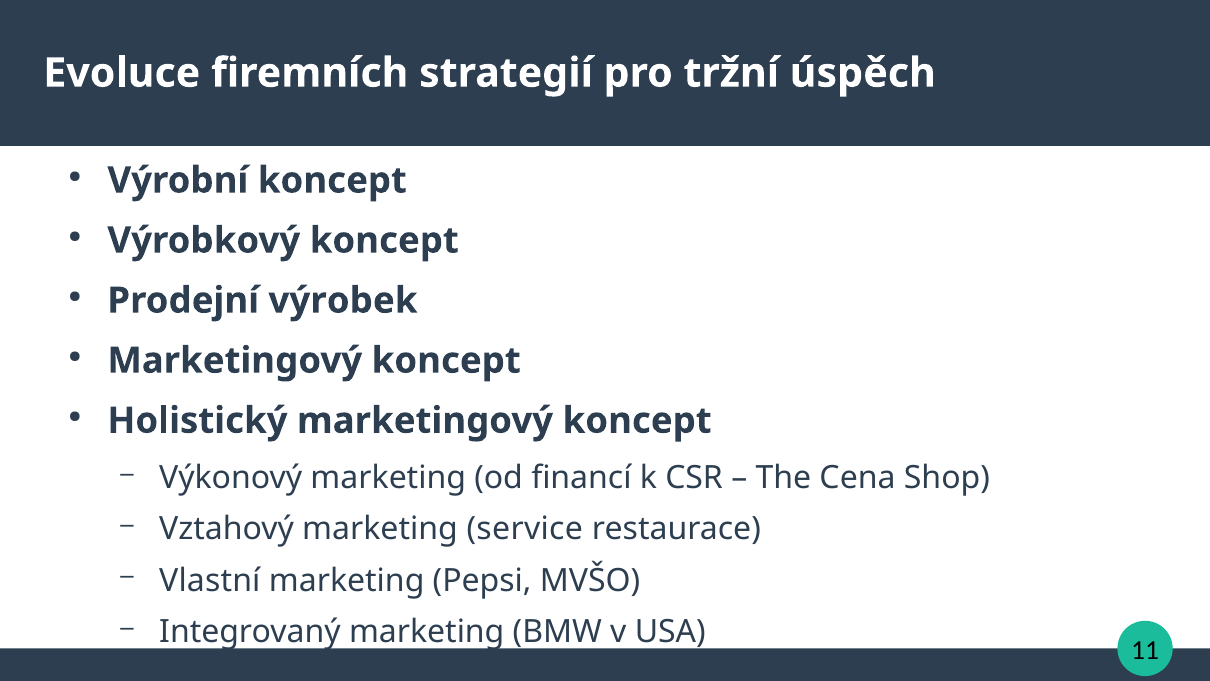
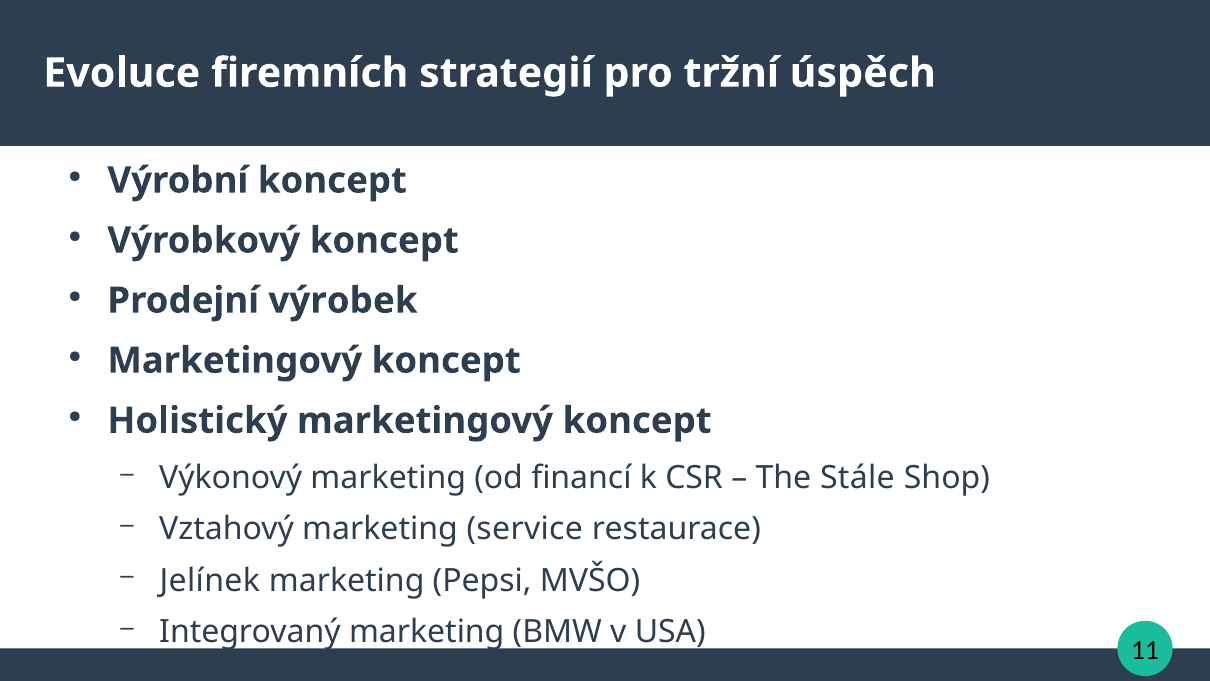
Cena: Cena -> Stále (857, 477)
Vlastní: Vlastní -> Jelínek (210, 580)
